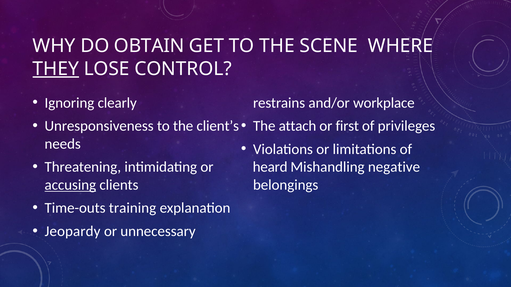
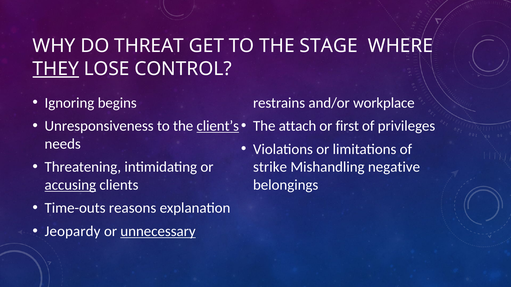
OBTAIN: OBTAIN -> THREAT (149, 46)
SCENE: SCENE -> STAGE (329, 46)
clearly: clearly -> begins (117, 103)
client’s underline: none -> present (218, 126)
heard: heard -> strike (270, 167)
training: training -> reasons (133, 208)
unnecessary underline: none -> present (158, 232)
